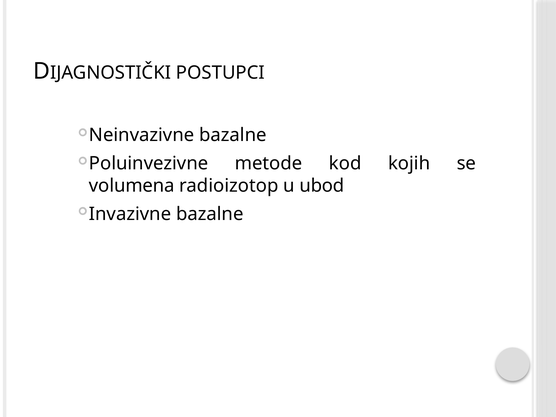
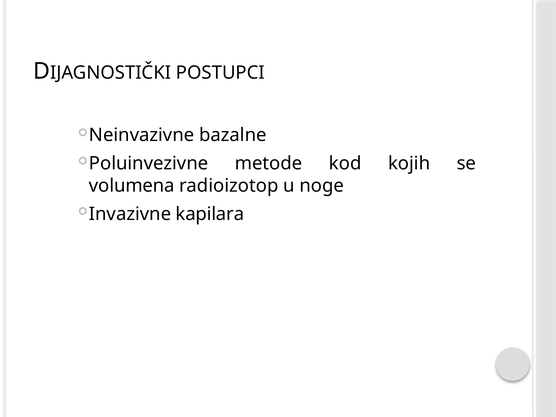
ubod: ubod -> noge (322, 186)
bazalne: bazalne -> kapilara (210, 214)
